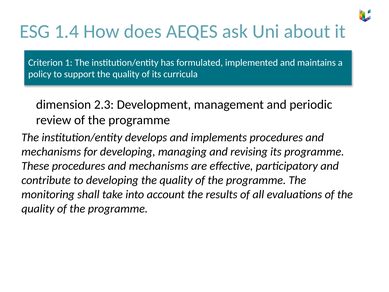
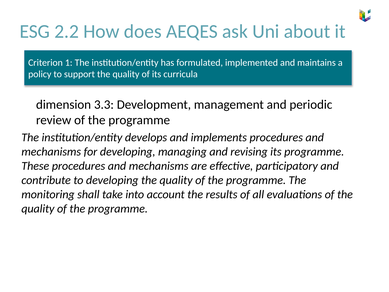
1.4: 1.4 -> 2.2 (67, 31)
2.3: 2.3 -> 3.3 (104, 105)
